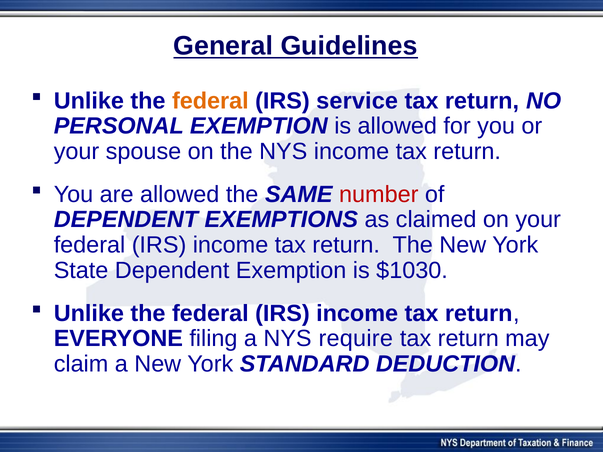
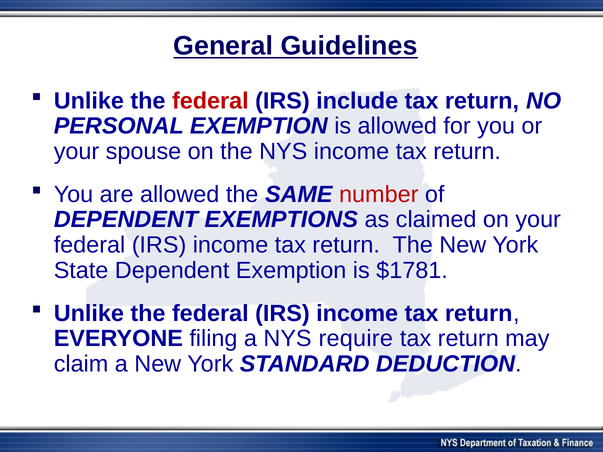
federal colour: orange -> red (210, 101)
service: service -> include (357, 101)
$1030: $1030 -> $1781 (412, 271)
